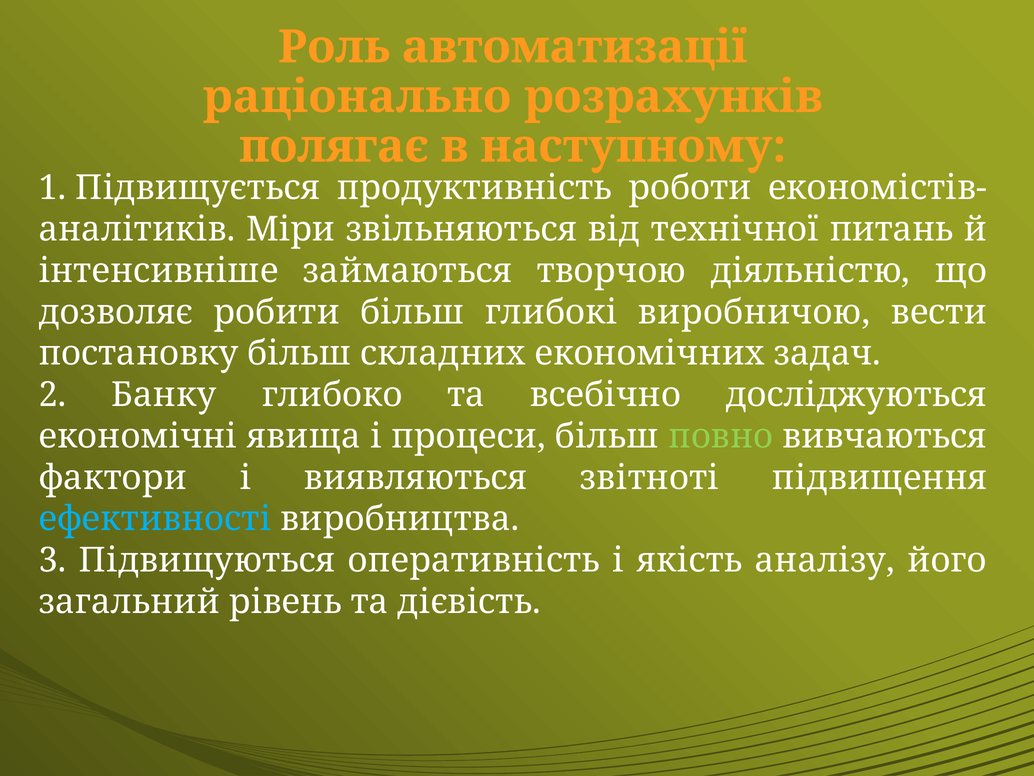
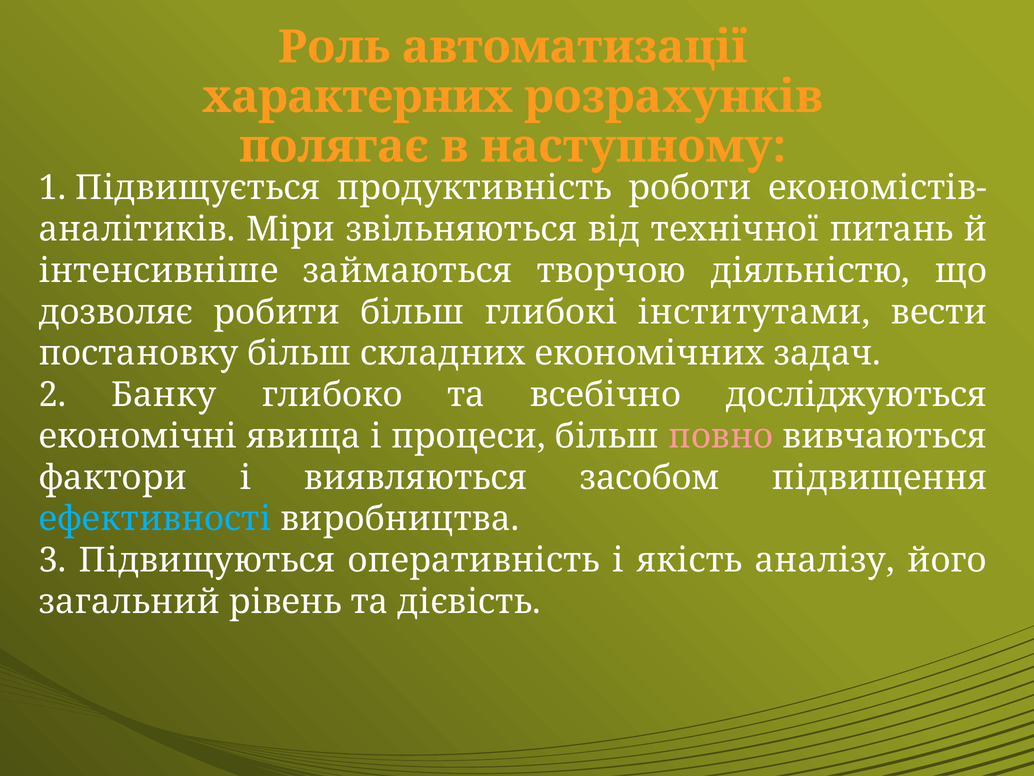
раціонально: раціонально -> характерних (357, 97)
виробничою: виробничою -> інститутами (754, 312)
повно colour: light green -> pink (721, 436)
звітноті: звітноті -> засобом (650, 477)
